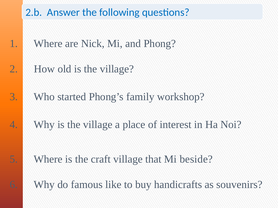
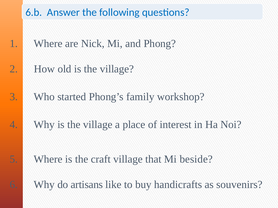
2.b: 2.b -> 6.b (34, 12)
famous: famous -> artisans (87, 185)
